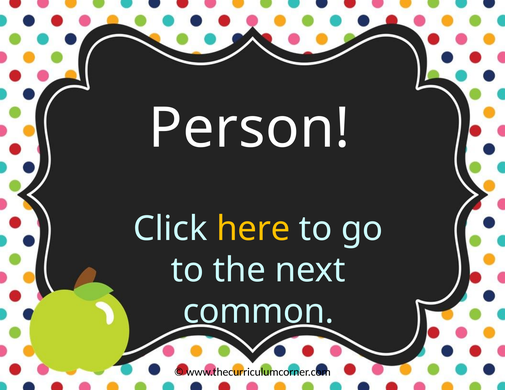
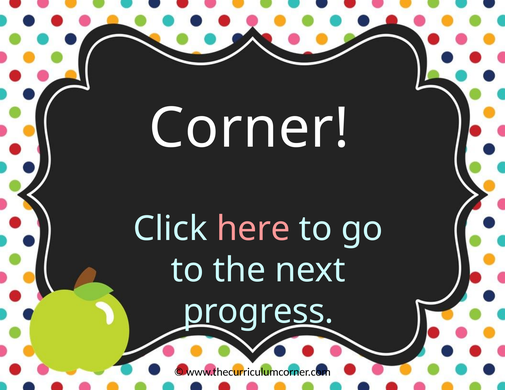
Person: Person -> Corner (249, 128)
here colour: yellow -> pink (253, 229)
common: common -> progress (258, 312)
